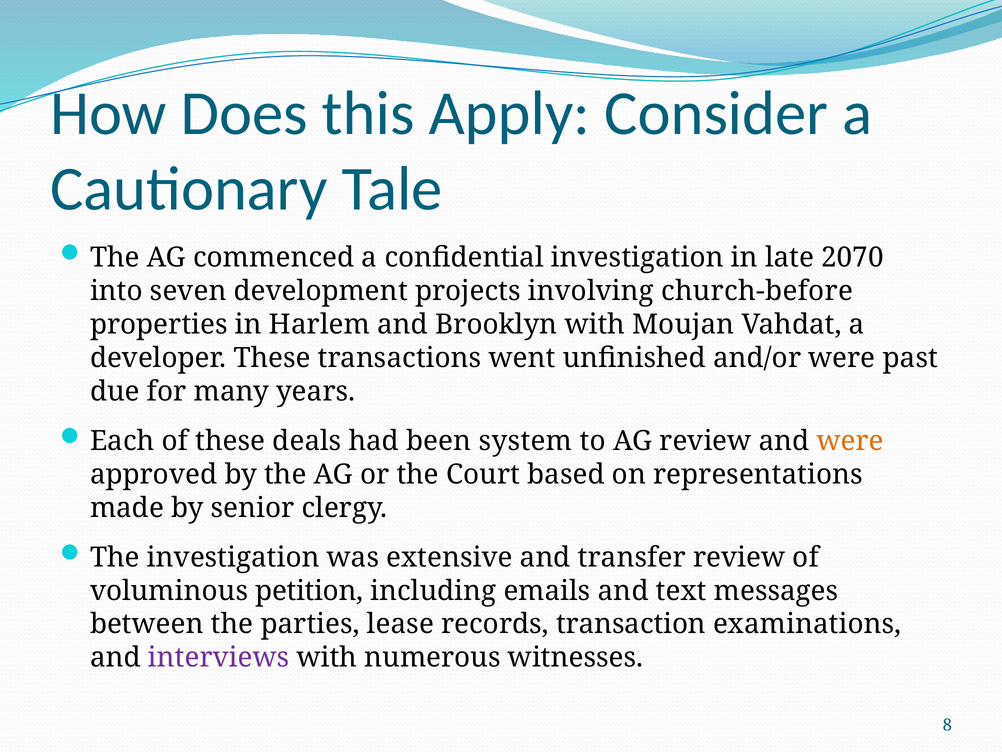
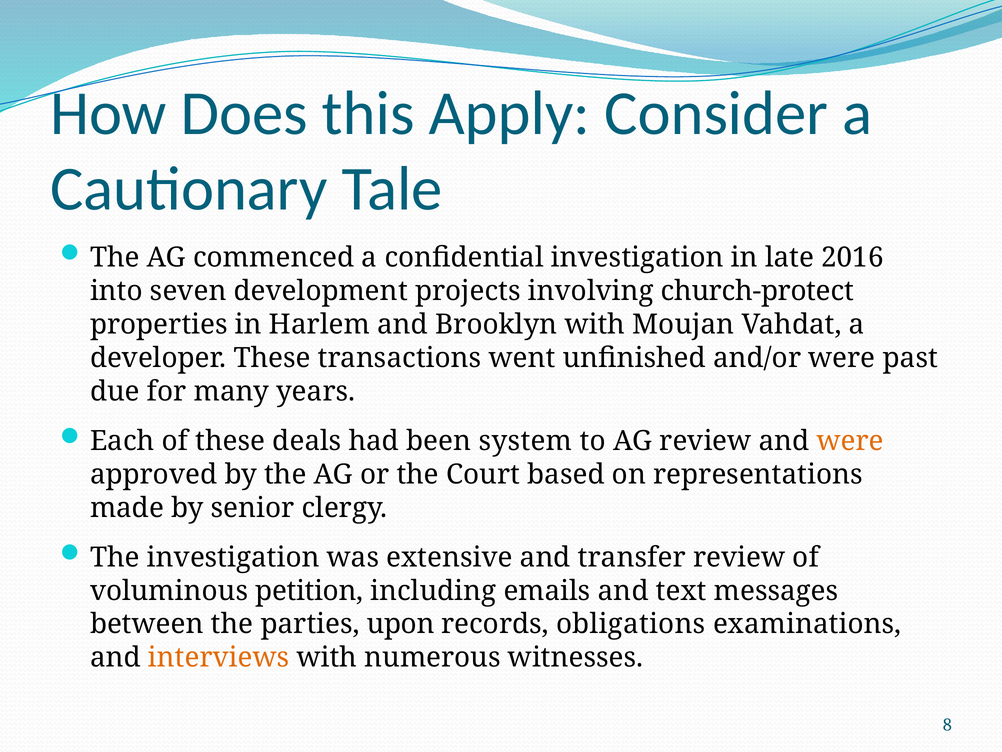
2070: 2070 -> 2016 (852, 257)
church-before: church-before -> church-protect (757, 291)
lease: lease -> upon (401, 624)
transaction: transaction -> obligations (631, 624)
interviews colour: purple -> orange (219, 657)
